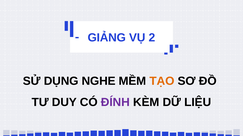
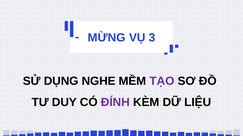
GIẢNG: GIẢNG -> MỪNG (107, 38)
2: 2 -> 3 (152, 38)
TẠO colour: orange -> purple (162, 82)
